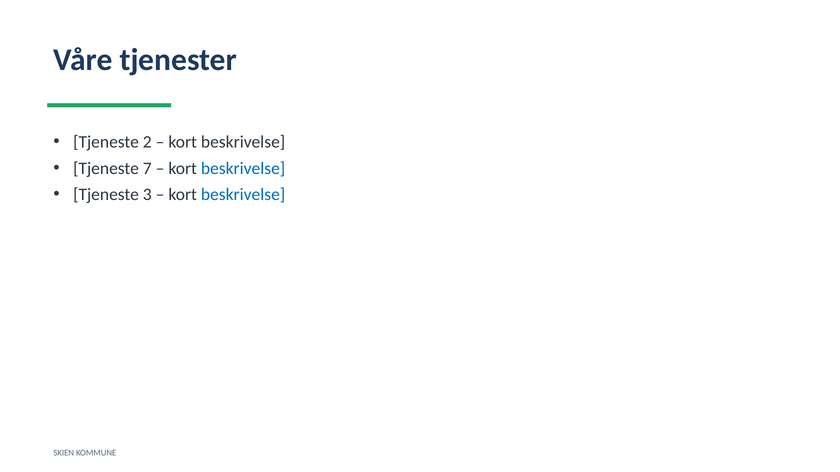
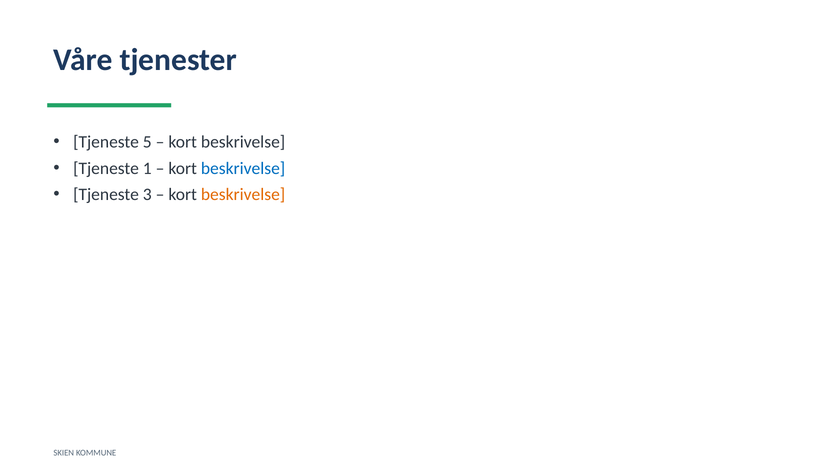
2: 2 -> 5 (147, 142)
7: 7 -> 1 (147, 169)
beskrivelse colour: blue -> orange (243, 195)
